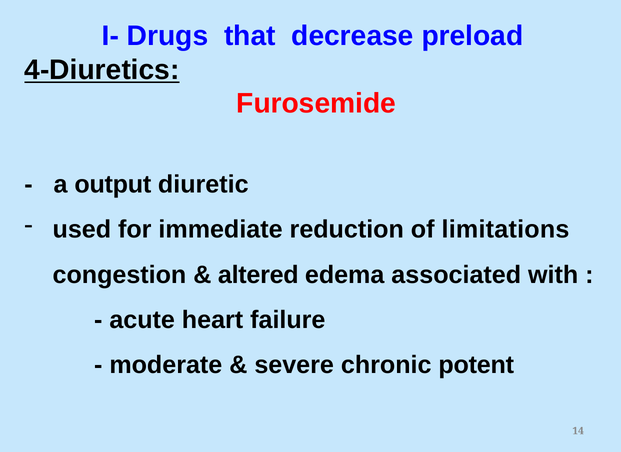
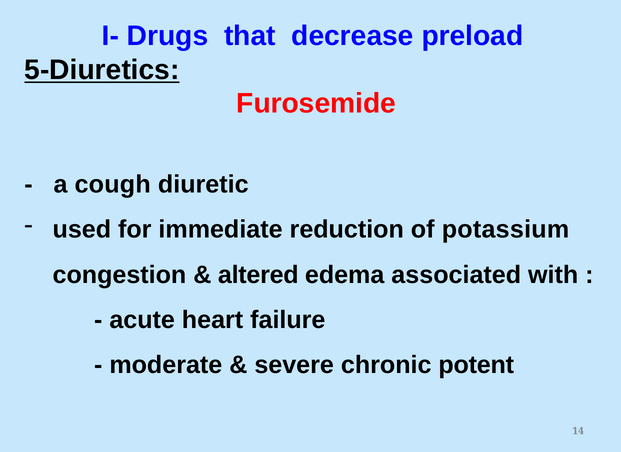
4-Diuretics: 4-Diuretics -> 5-Diuretics (102, 70)
output: output -> cough (113, 184)
limitations: limitations -> potassium (506, 229)
